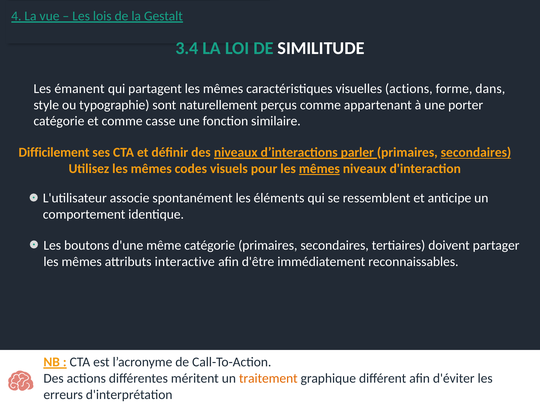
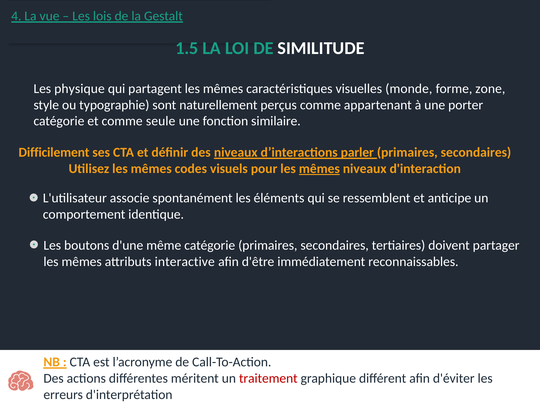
3.4: 3.4 -> 1.5 (187, 48)
émanent: émanent -> physique (80, 89)
visuelles actions: actions -> monde (409, 89)
dans: dans -> zone (490, 89)
casse: casse -> seule (161, 121)
secondaires underline: present -> none (476, 152)
traitement colour: orange -> red (268, 378)
